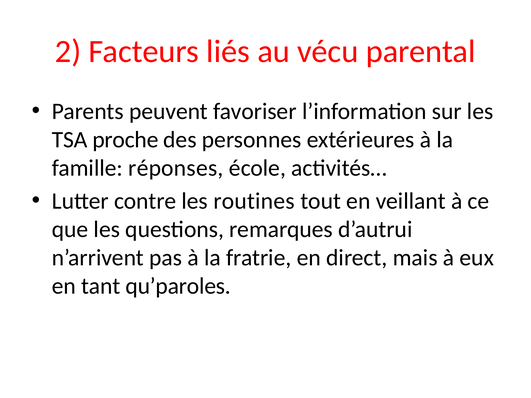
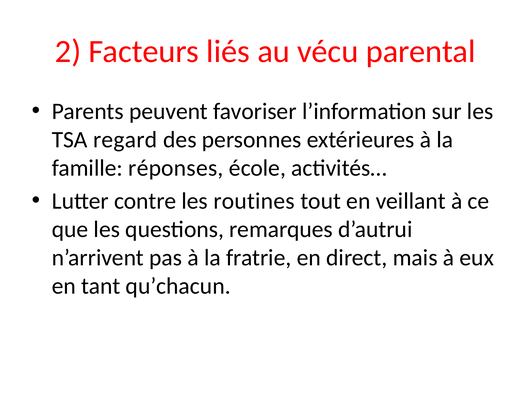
proche: proche -> regard (125, 140)
qu’paroles: qu’paroles -> qu’chacun (178, 286)
